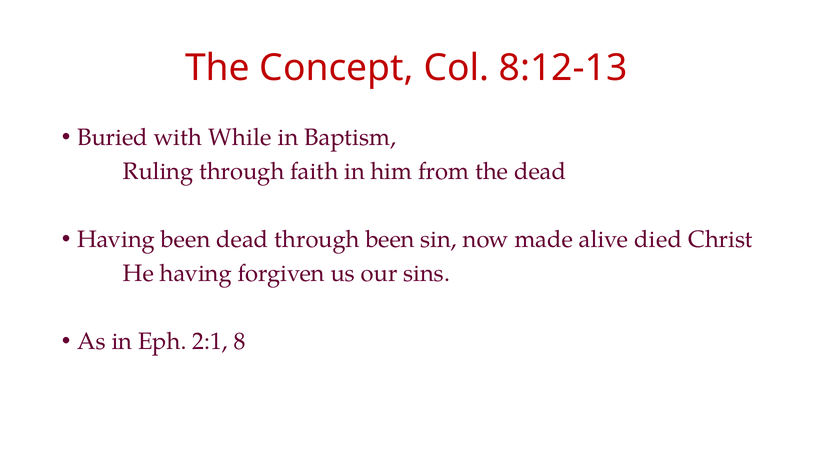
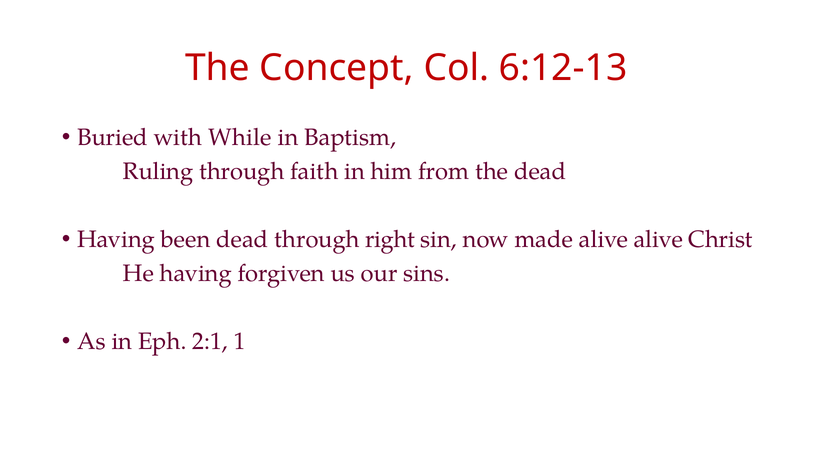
8:12-13: 8:12-13 -> 6:12-13 (563, 68)
through been: been -> right (390, 240)
alive died: died -> alive (658, 240)
8: 8 -> 1 (240, 342)
